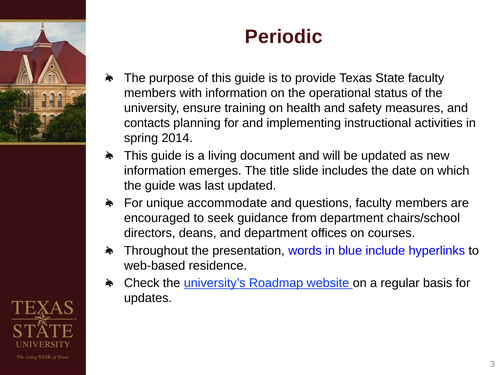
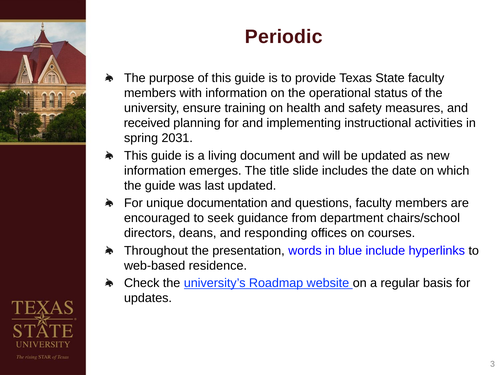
contacts: contacts -> received (147, 123)
2014: 2014 -> 2031 (177, 138)
accommodate: accommodate -> documentation (227, 204)
and department: department -> responding (276, 234)
